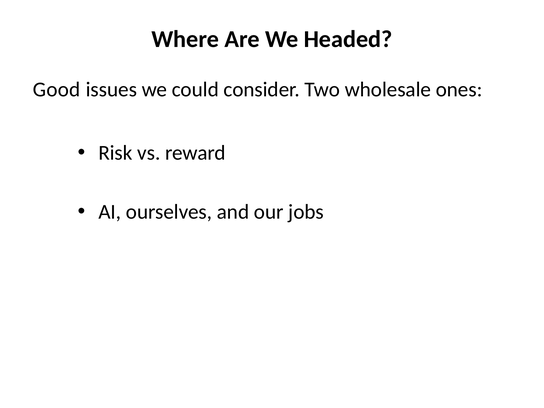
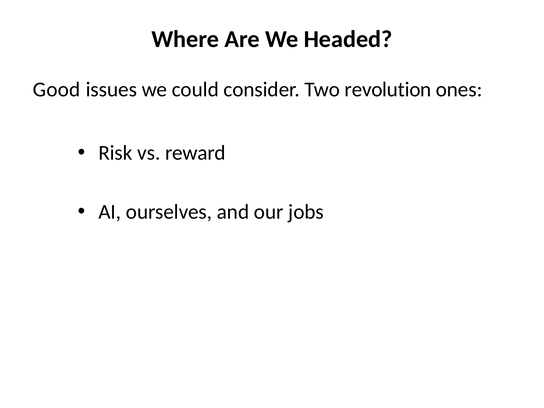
wholesale: wholesale -> revolution (388, 89)
